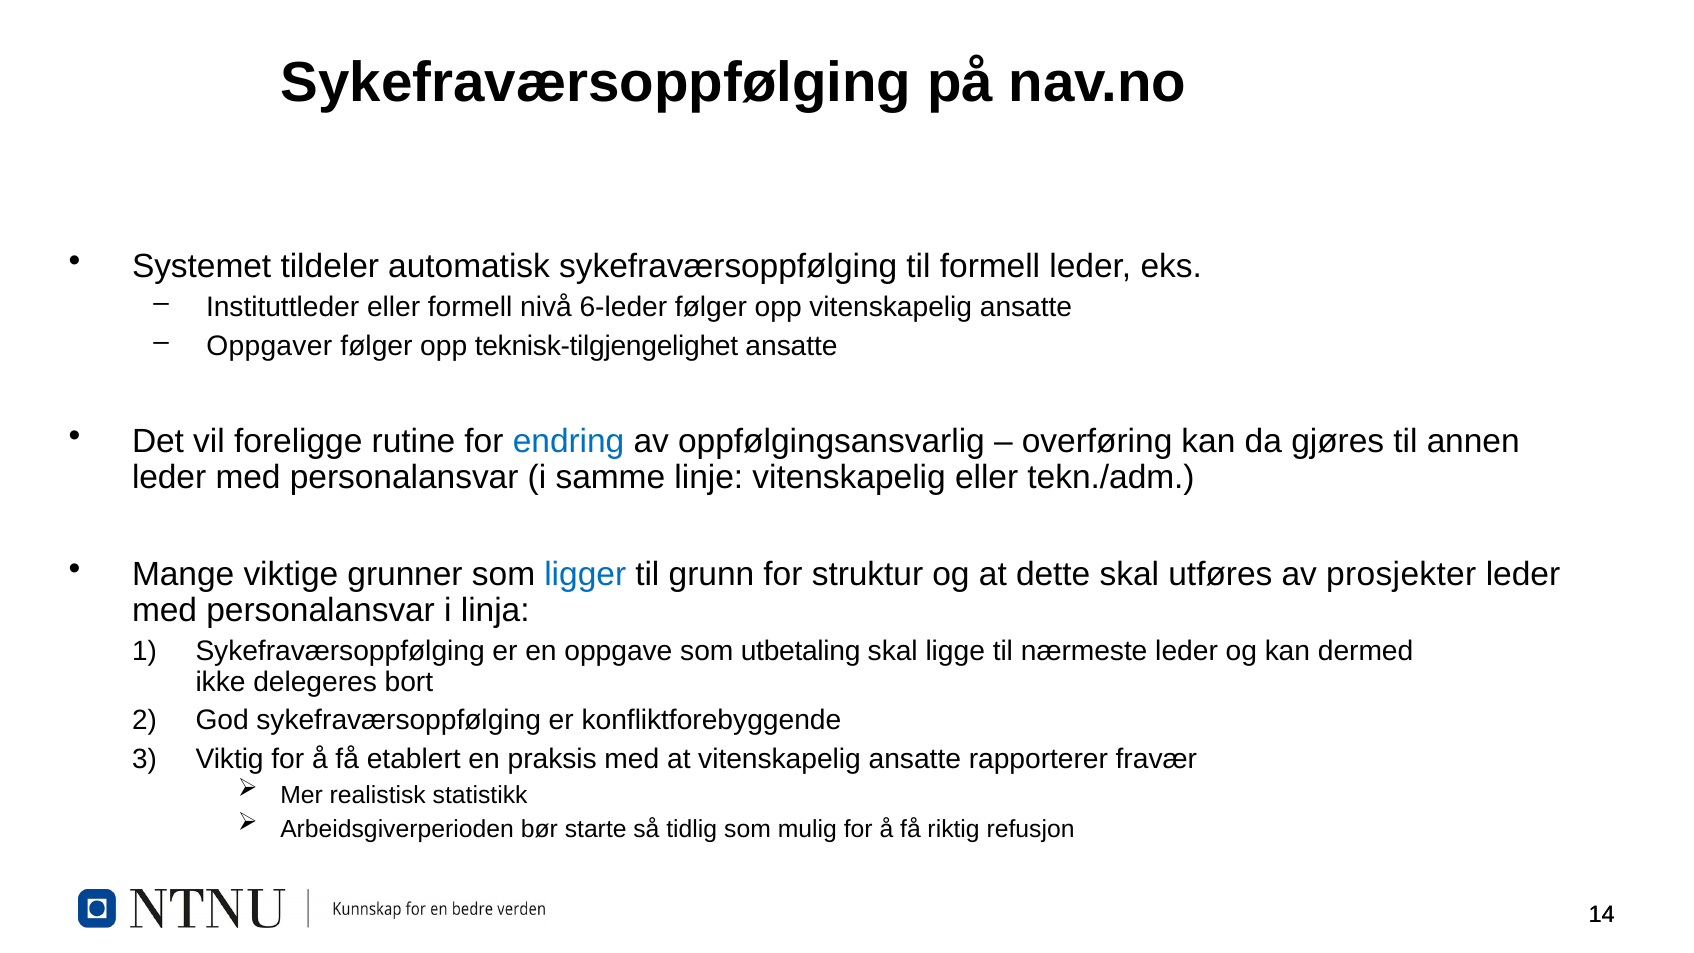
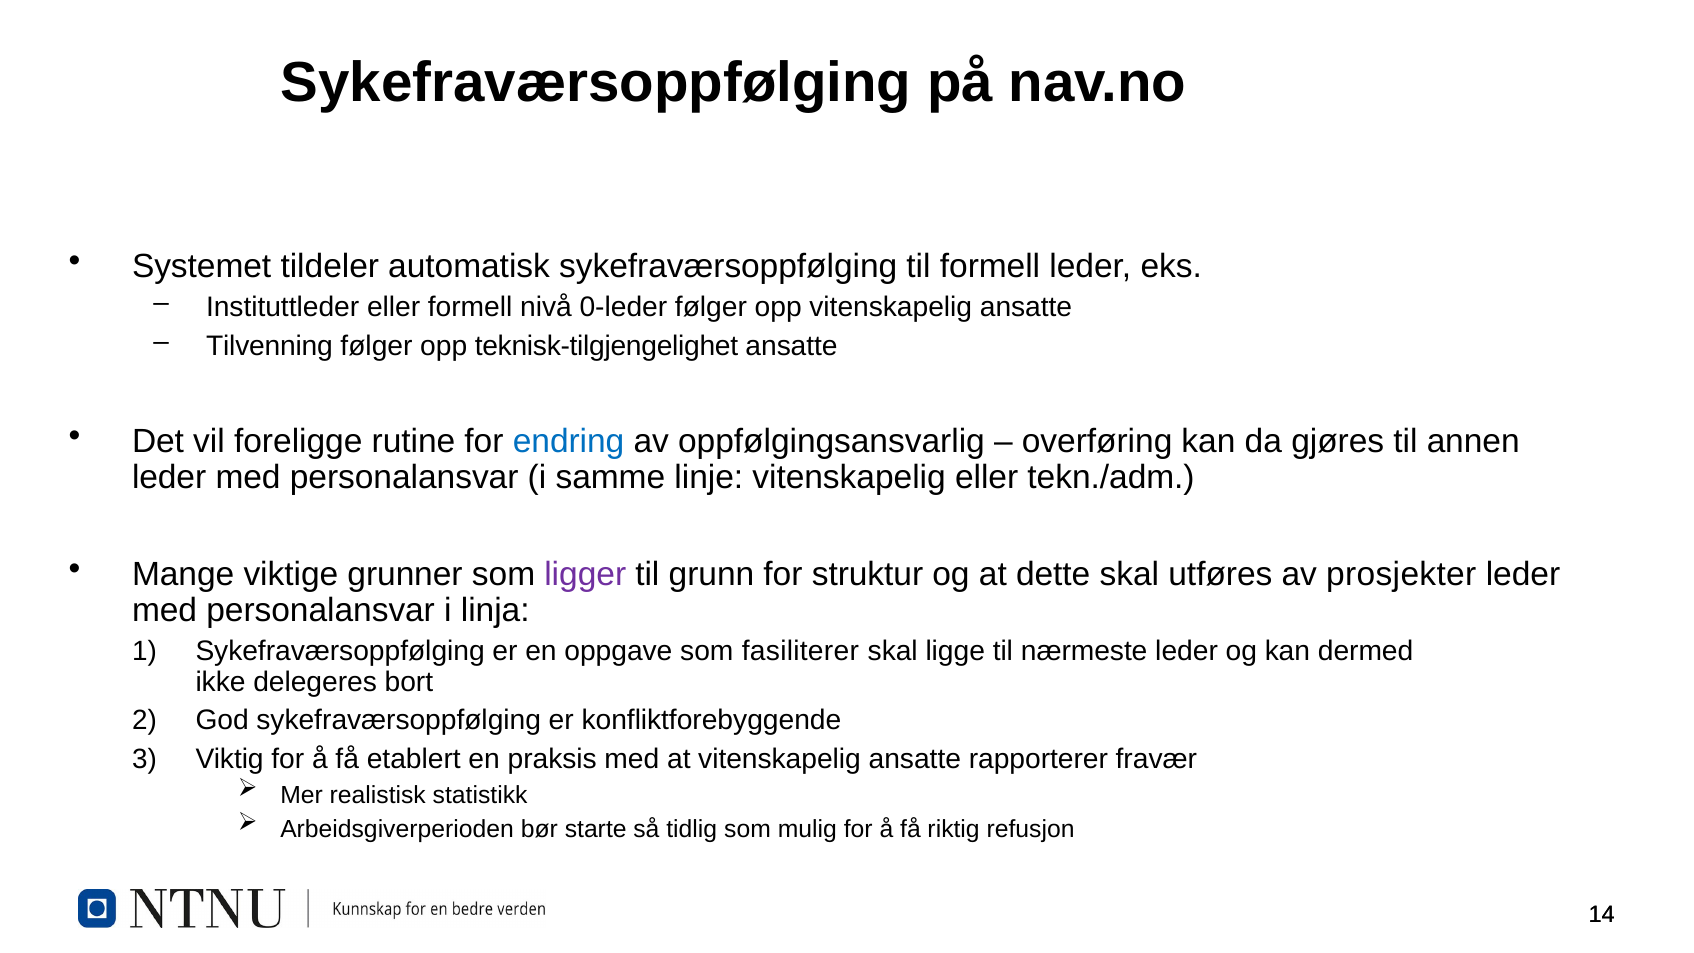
6-leder: 6-leder -> 0-leder (623, 307)
Oppgaver: Oppgaver -> Tilvenning (270, 346)
ligger colour: blue -> purple (585, 574)
utbetaling: utbetaling -> fasiliterer (800, 651)
